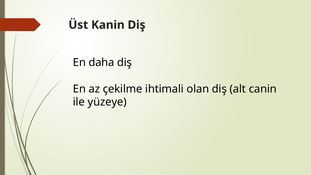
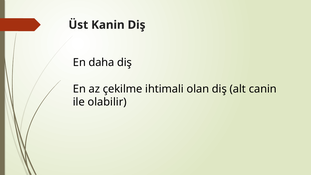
yüzeye: yüzeye -> olabilir (107, 102)
